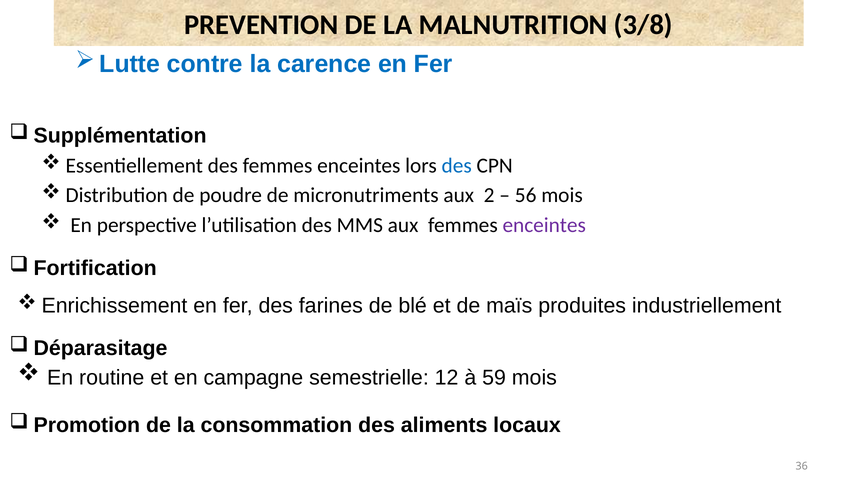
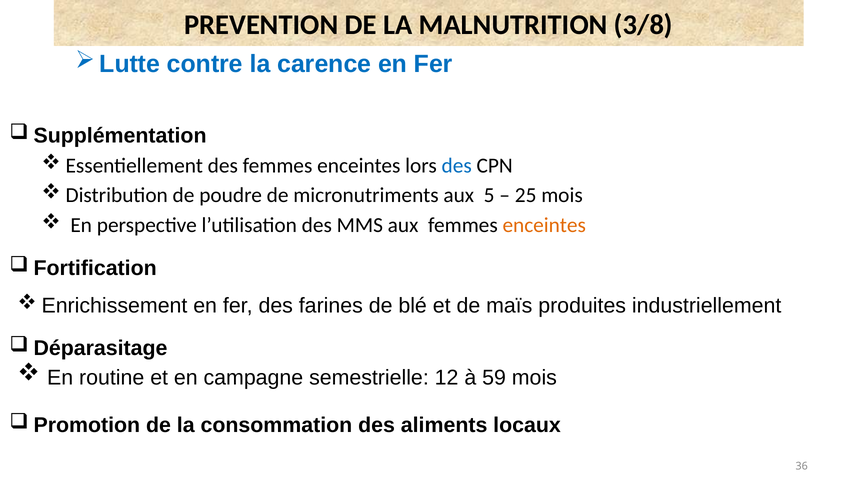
2: 2 -> 5 (489, 195)
56: 56 -> 25 (526, 195)
enceintes colour: purple -> orange (544, 225)
